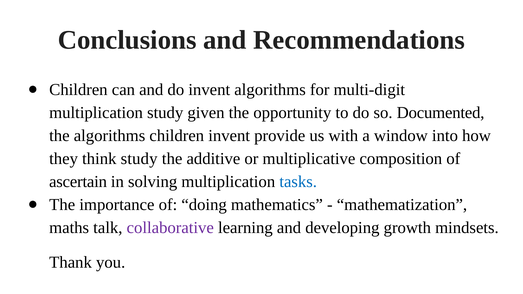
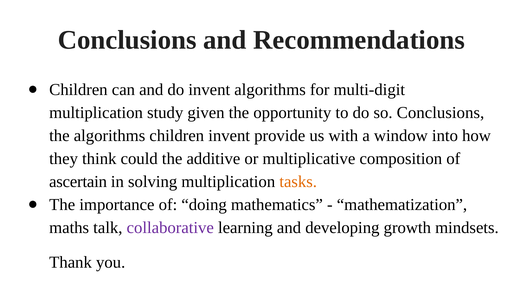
so Documented: Documented -> Conclusions (440, 113)
think study: study -> could (139, 159)
tasks colour: blue -> orange (298, 182)
